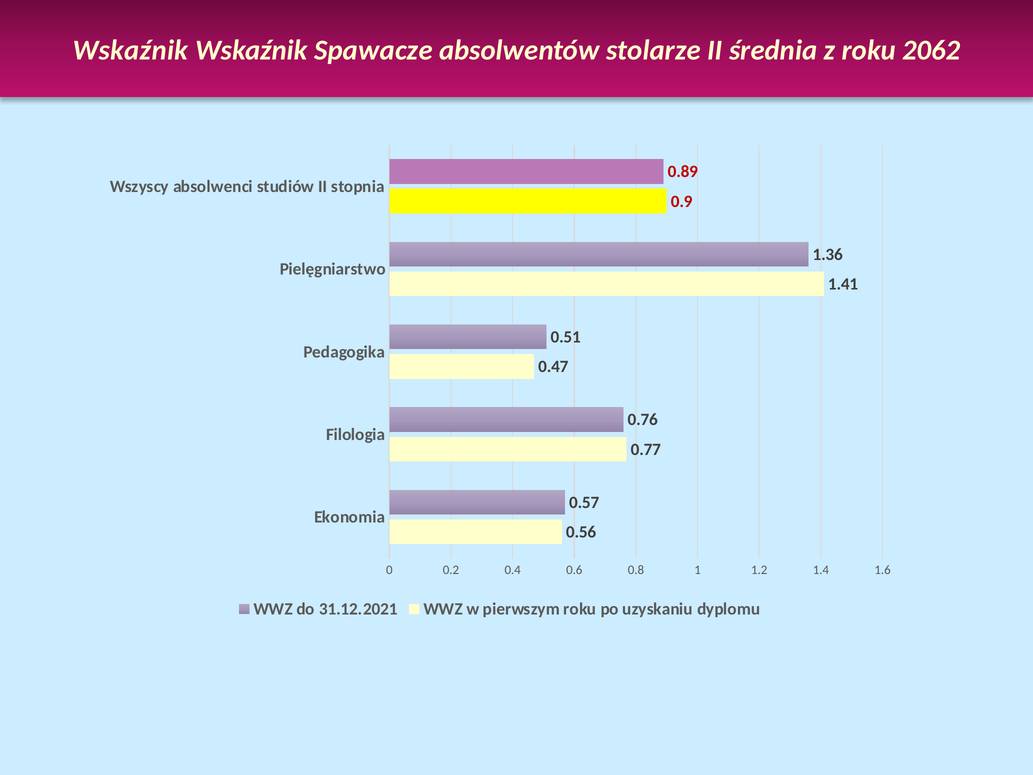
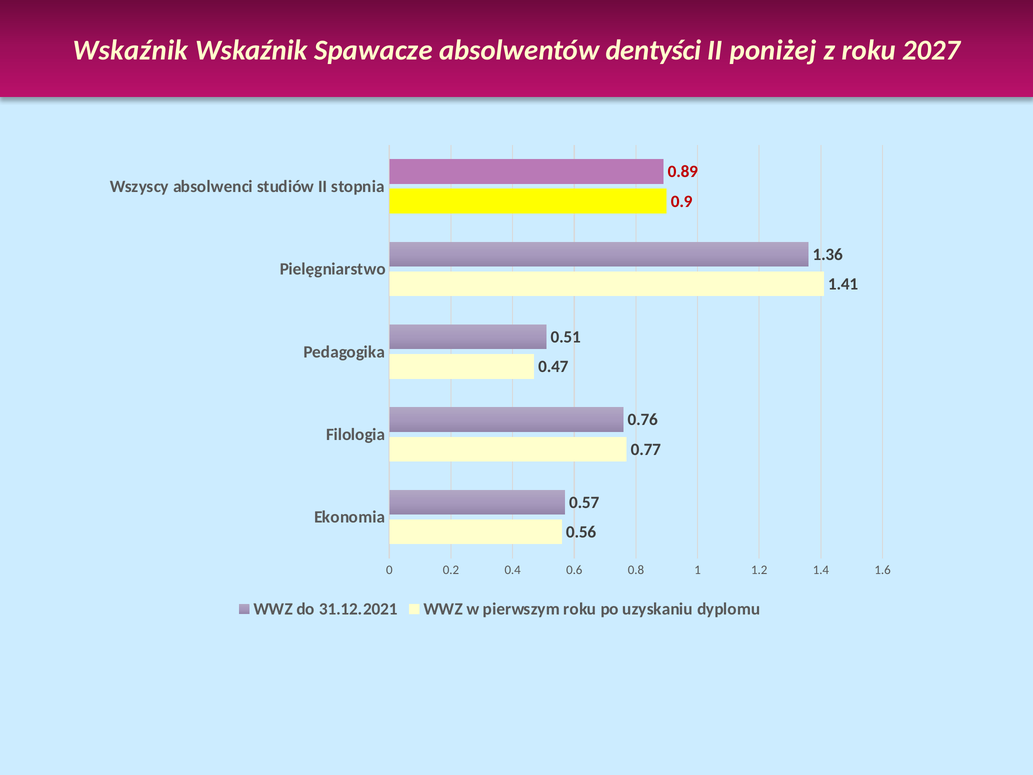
stolarze: stolarze -> dentyści (654, 50)
średnia: średnia -> poniżej (773, 50)
2062: 2062 -> 2027 (931, 50)
